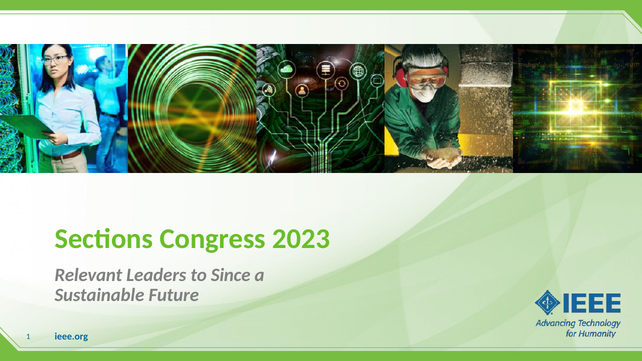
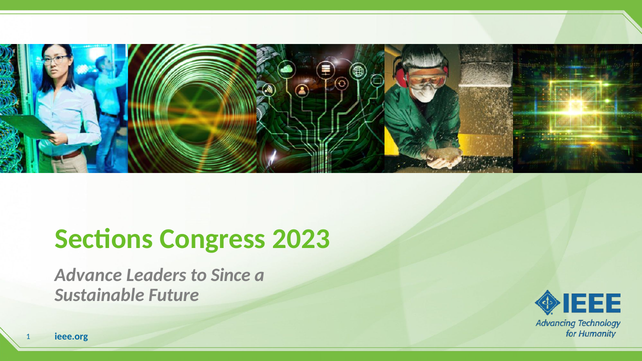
Relevant: Relevant -> Advance (88, 275)
